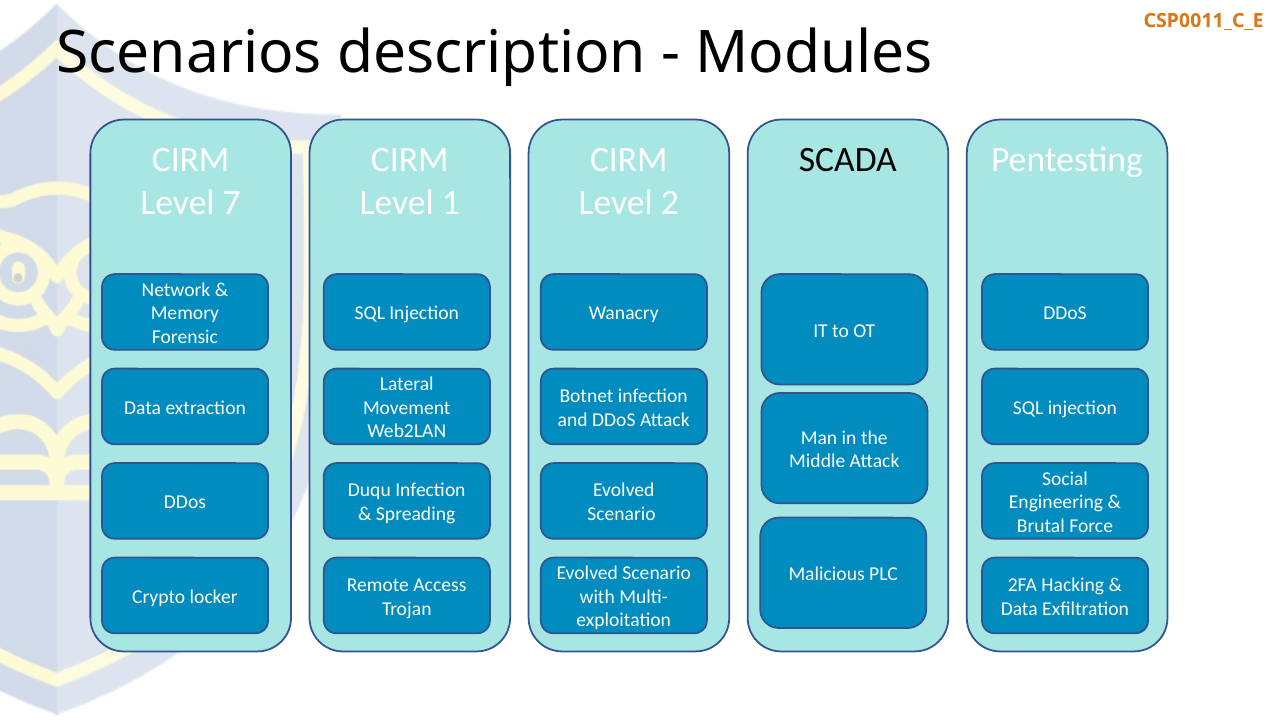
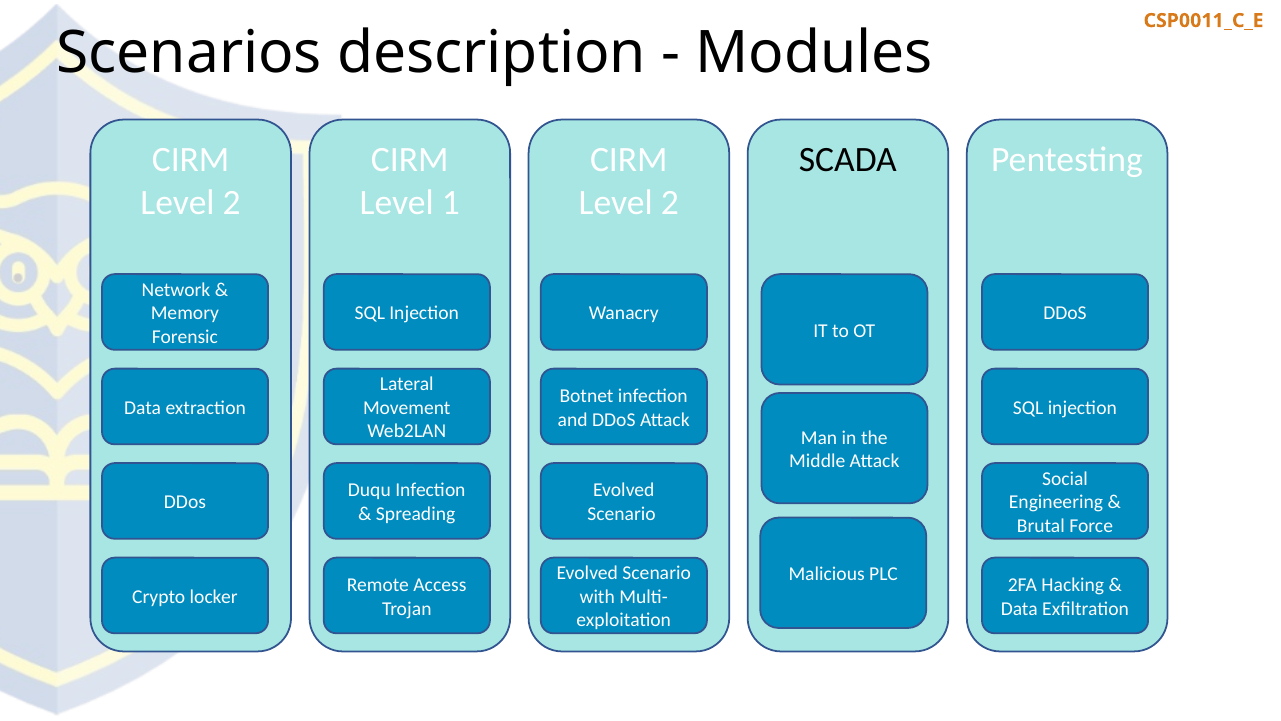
7: 7 -> 2 (232, 202)
